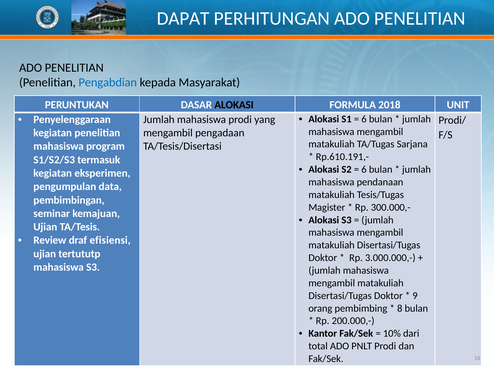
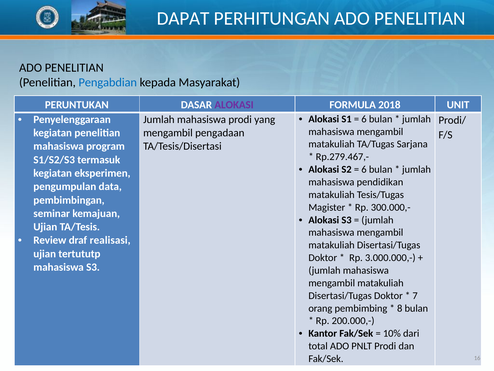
ALOKASI colour: black -> purple (234, 105)
Rp.610.191,-: Rp.610.191,- -> Rp.279.467,- (342, 157)
pendanaan: pendanaan -> pendidikan (380, 182)
efisiensi: efisiensi -> realisasi (110, 240)
9: 9 -> 7 (415, 295)
